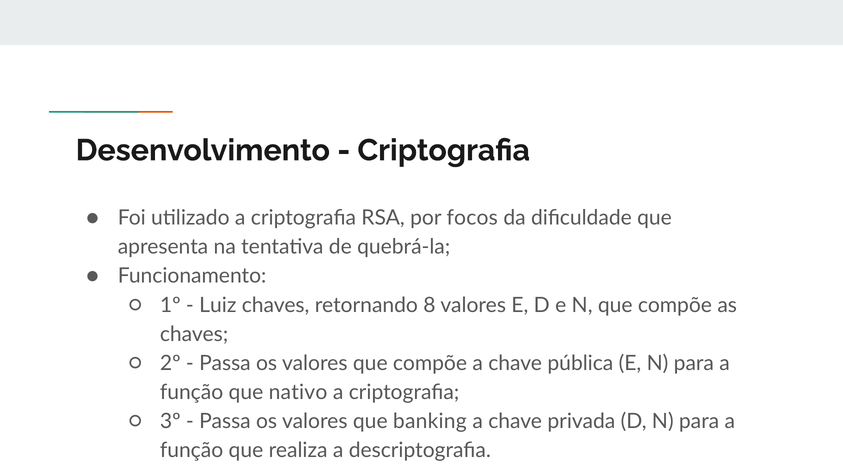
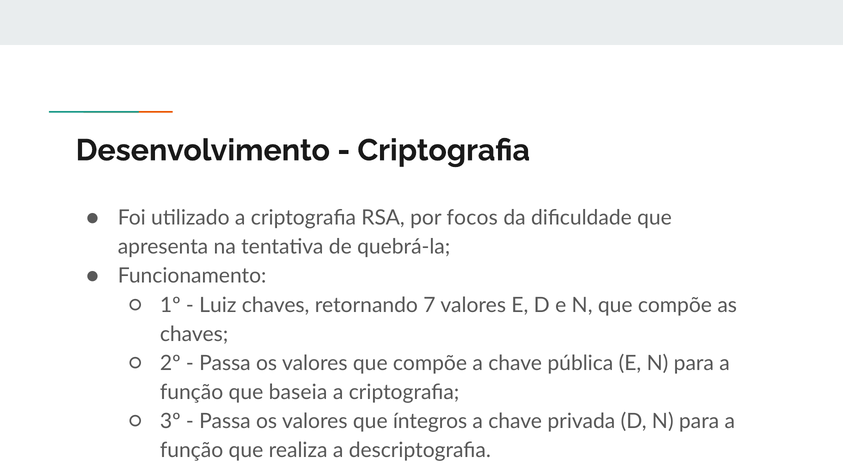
8: 8 -> 7 (429, 305)
nativo: nativo -> baseia (298, 392)
banking: banking -> íntegros (430, 422)
